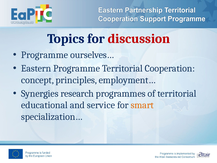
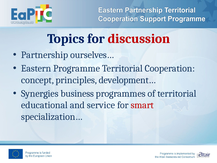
Programme: Programme -> Partnership (45, 55)
employment…: employment… -> development… (127, 80)
research: research -> business (77, 93)
smart colour: orange -> red (142, 105)
